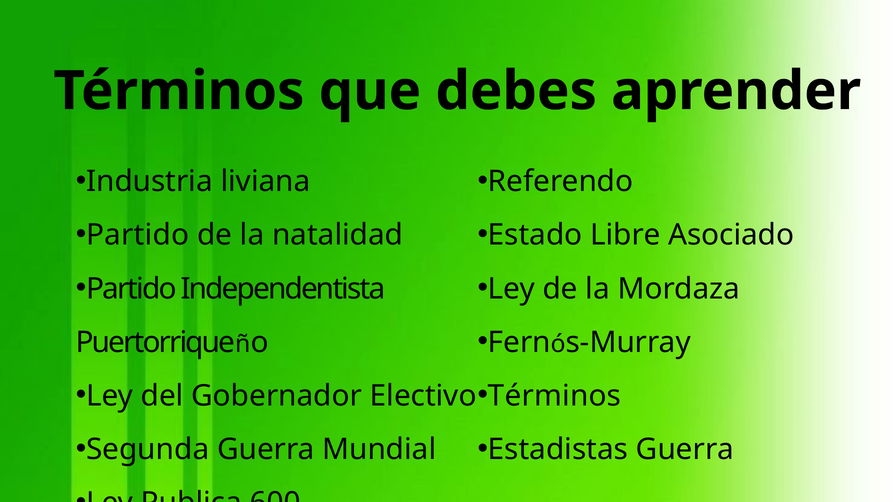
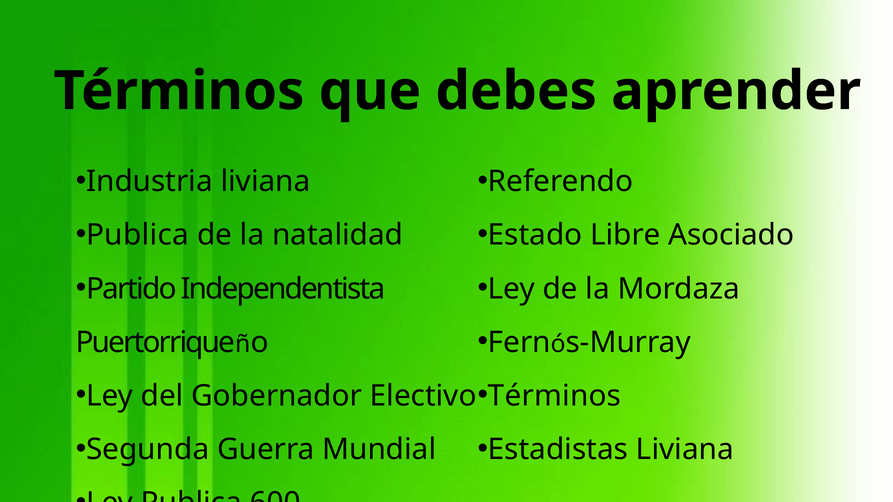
Partido: Partido -> Publica (138, 235)
Estadistas Guerra: Guerra -> Liviana (685, 450)
